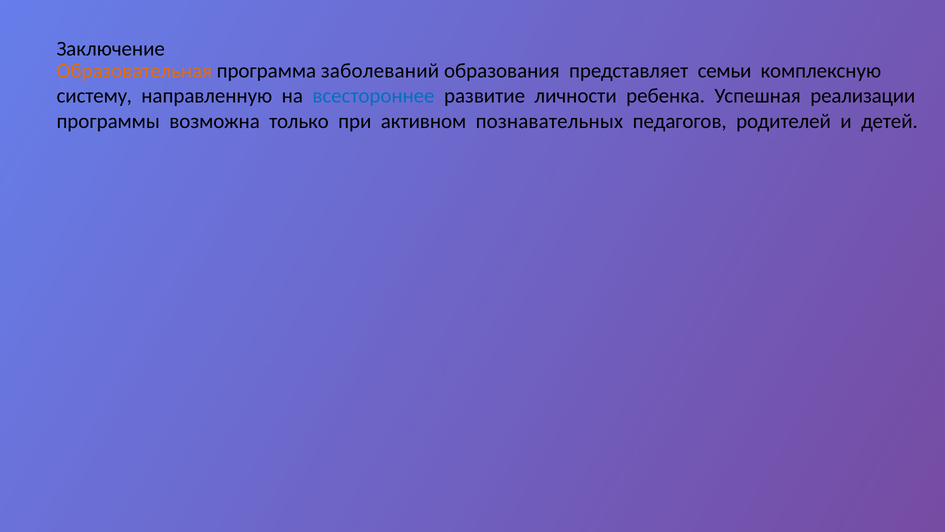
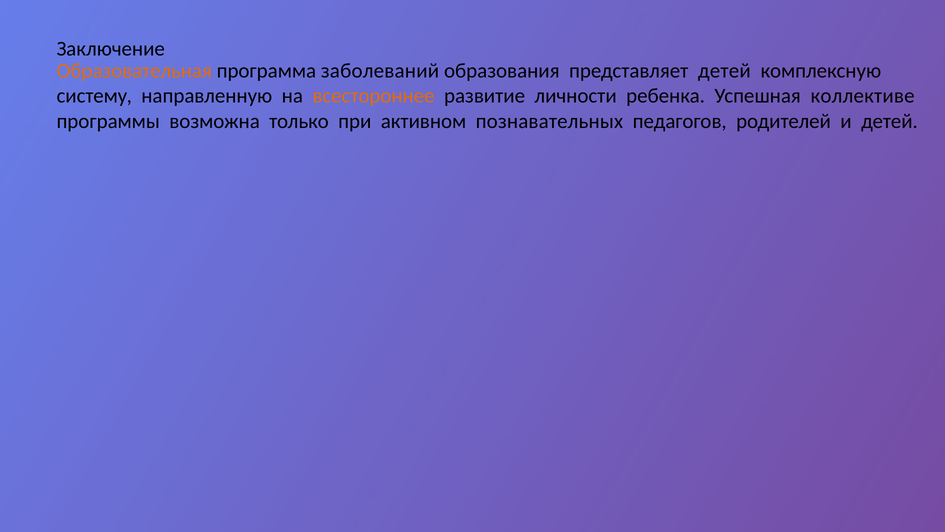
представляет семьи: семьи -> детей (724, 71)
всестороннее colour: blue -> orange (373, 96)
реализации: реализации -> коллективе (863, 96)
